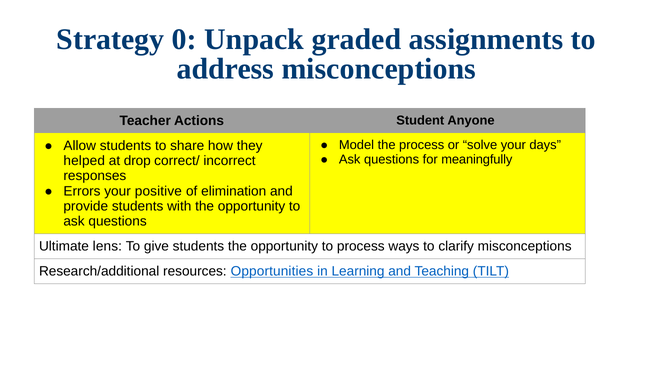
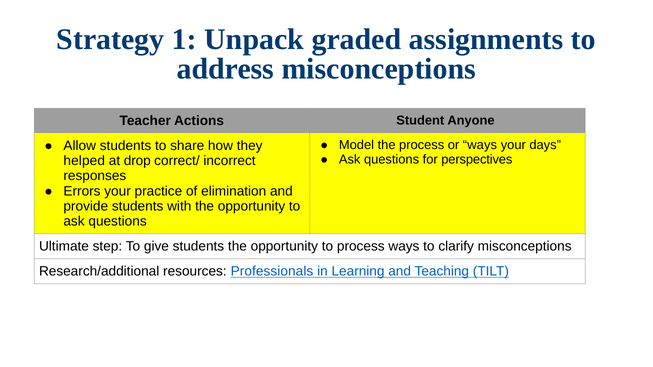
0: 0 -> 1 (184, 39)
or solve: solve -> ways (480, 145)
meaningfully: meaningfully -> perspectives (477, 160)
positive: positive -> practice (158, 191)
lens: lens -> step (107, 247)
Opportunities: Opportunities -> Professionals (272, 272)
